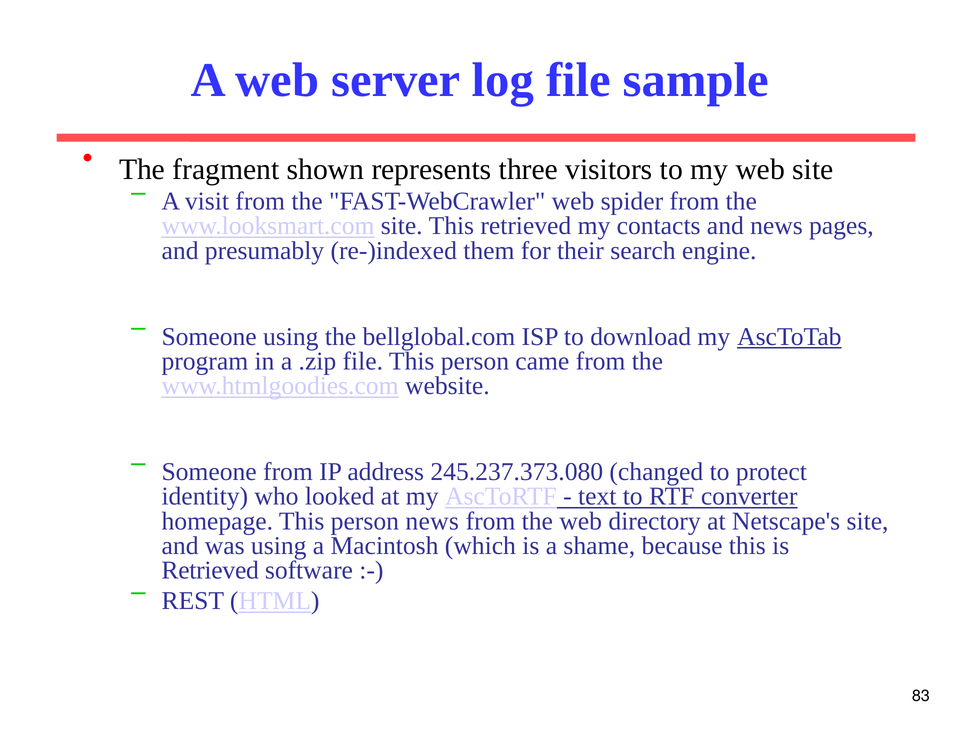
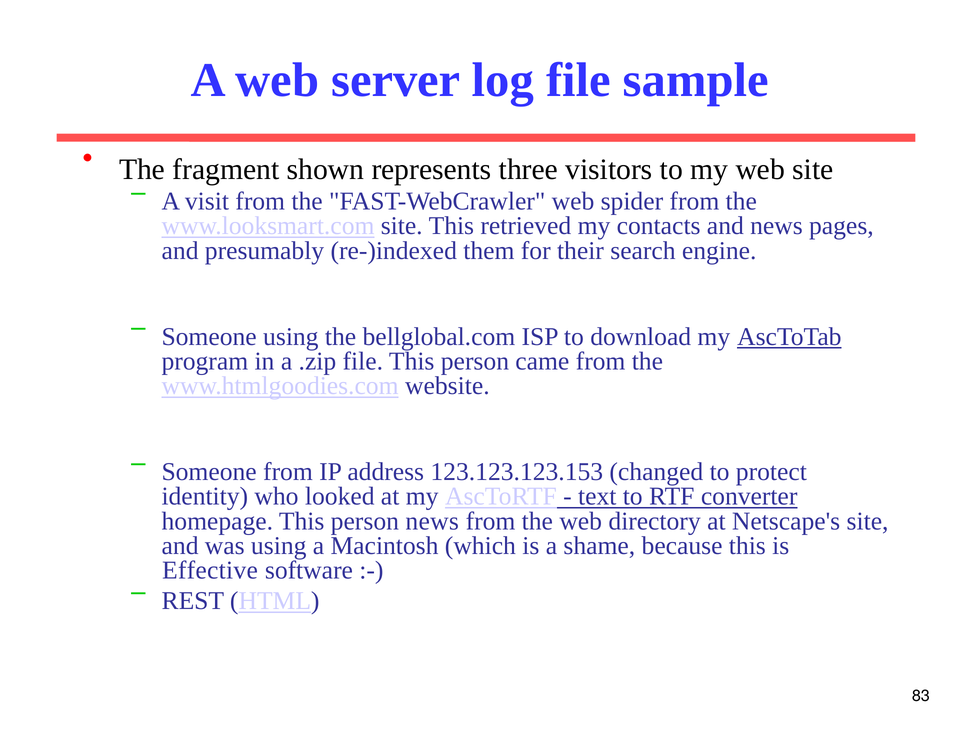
245.237.373.080: 245.237.373.080 -> 123.123.123.153 (517, 472)
Retrieved: Retrieved -> Effective (210, 570)
